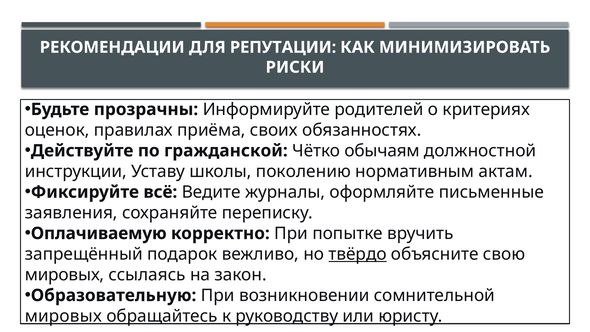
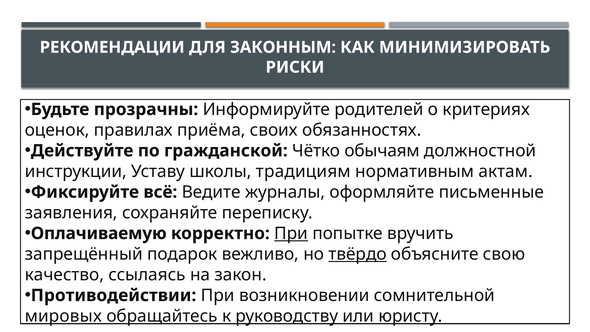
РЕПУТАЦИИ: РЕПУТАЦИИ -> ЗАКОННЫМ (283, 47)
поколению: поколению -> традициям (303, 171)
При underline: none -> present (291, 233)
мировых: мировых -> качество (64, 275)
Образовательную: Образовательную -> Противодействии (114, 295)
